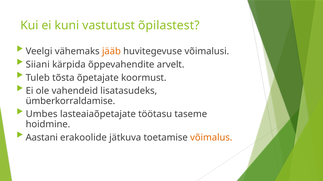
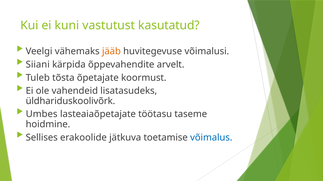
õpilastest: õpilastest -> kasutatud (169, 25)
ümberkorraldamise: ümberkorraldamise -> üldhariduskoolivõrk (70, 101)
Aastani: Aastani -> Sellises (42, 138)
võimalus colour: orange -> blue (211, 138)
